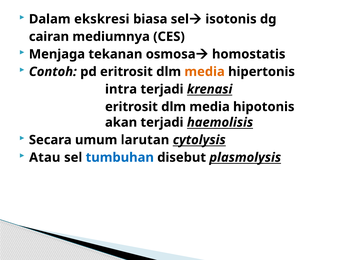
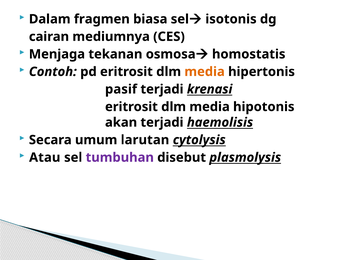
ekskresi: ekskresi -> fragmen (102, 19)
intra: intra -> pasif (121, 89)
tumbuhan colour: blue -> purple (120, 158)
